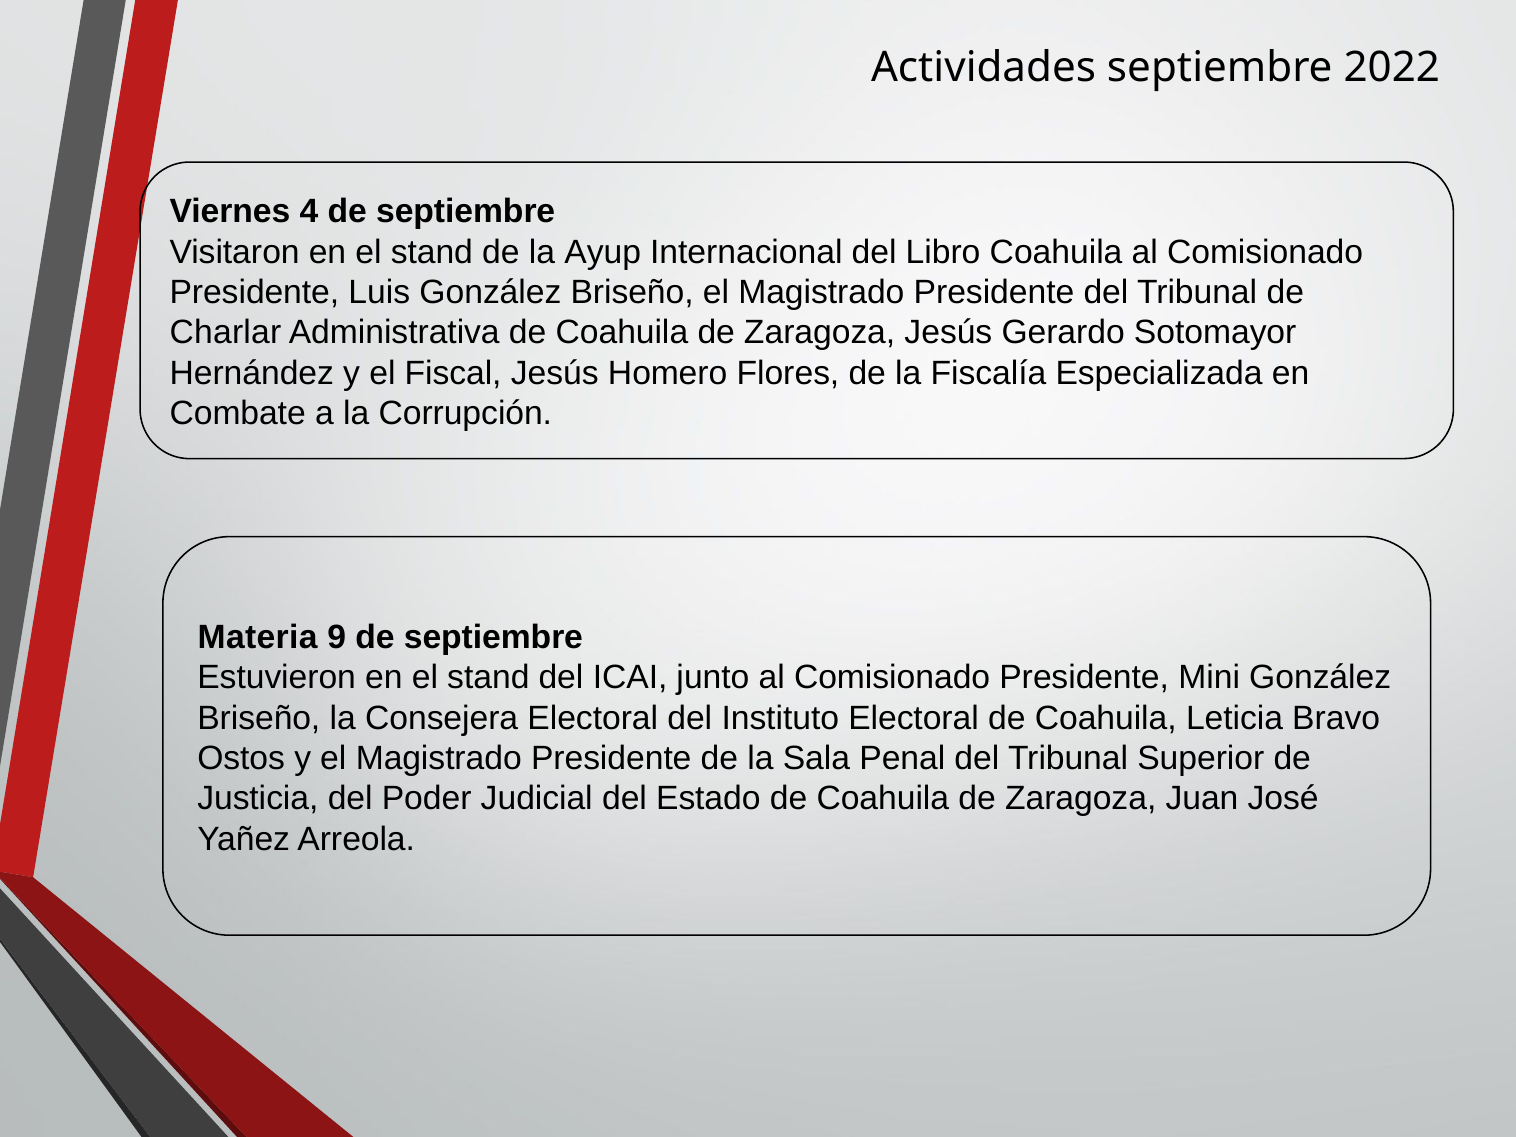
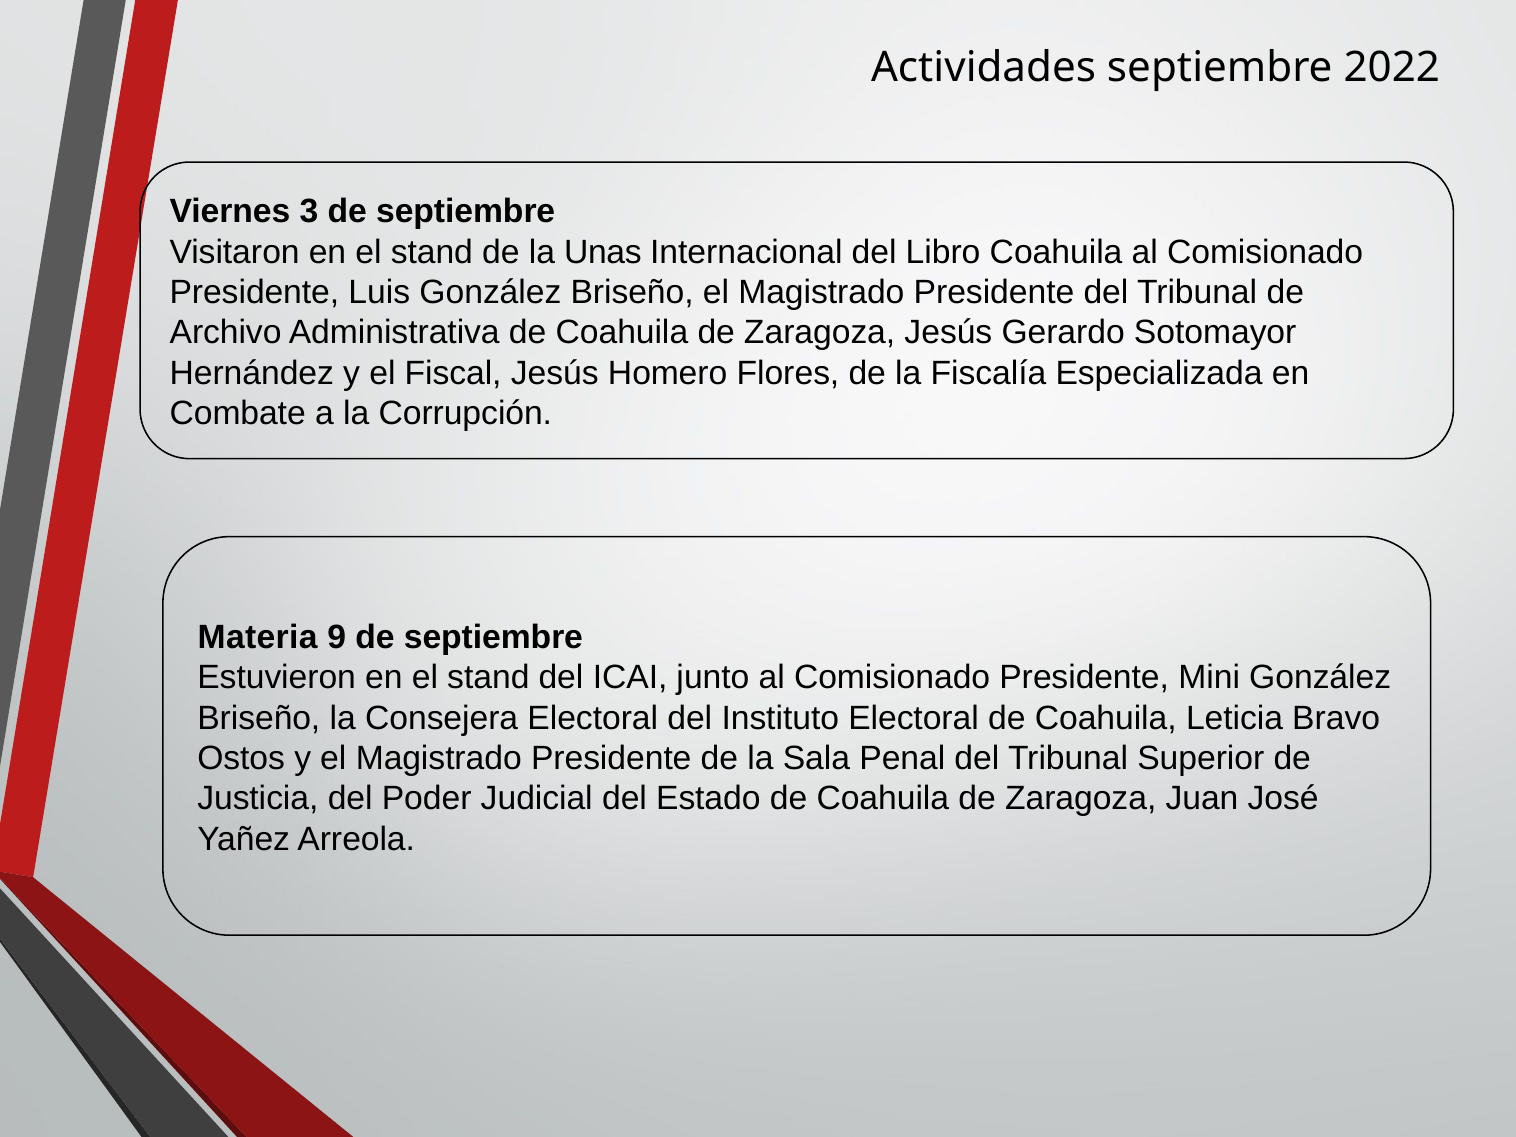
4: 4 -> 3 (309, 212)
Ayup: Ayup -> Unas (603, 252)
Charlar: Charlar -> Archivo (226, 333)
